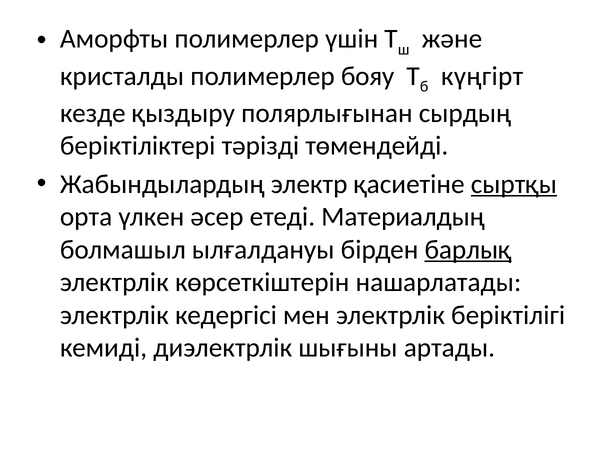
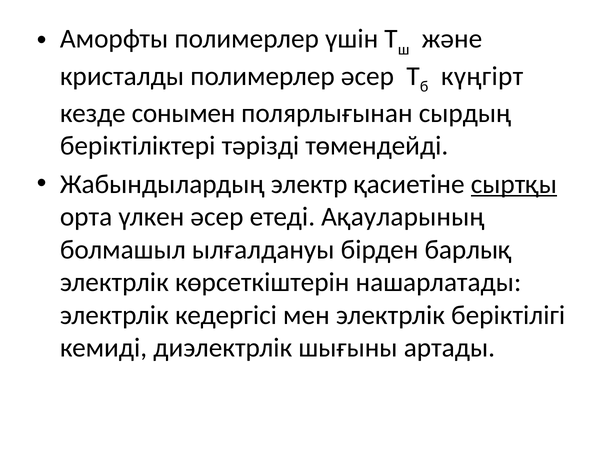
полимерлер бояу: бояу -> әсер (367, 76)
қыздыру: қыздыру -> сонымен (184, 113)
Материалдың: Материалдың -> Ақауларының (403, 217)
барлық underline: present -> none (468, 250)
